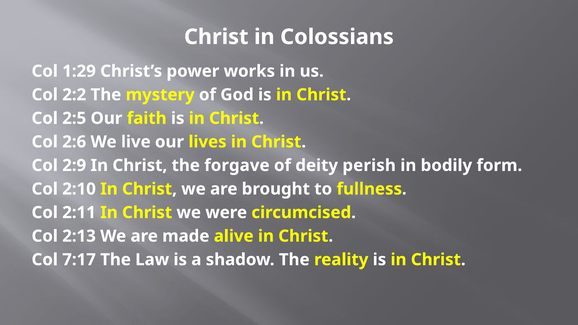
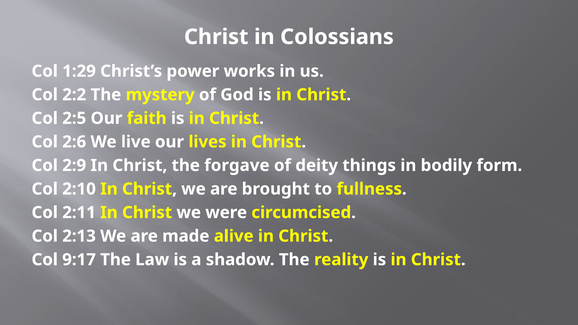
perish: perish -> things (369, 165)
7:17: 7:17 -> 9:17 (79, 260)
